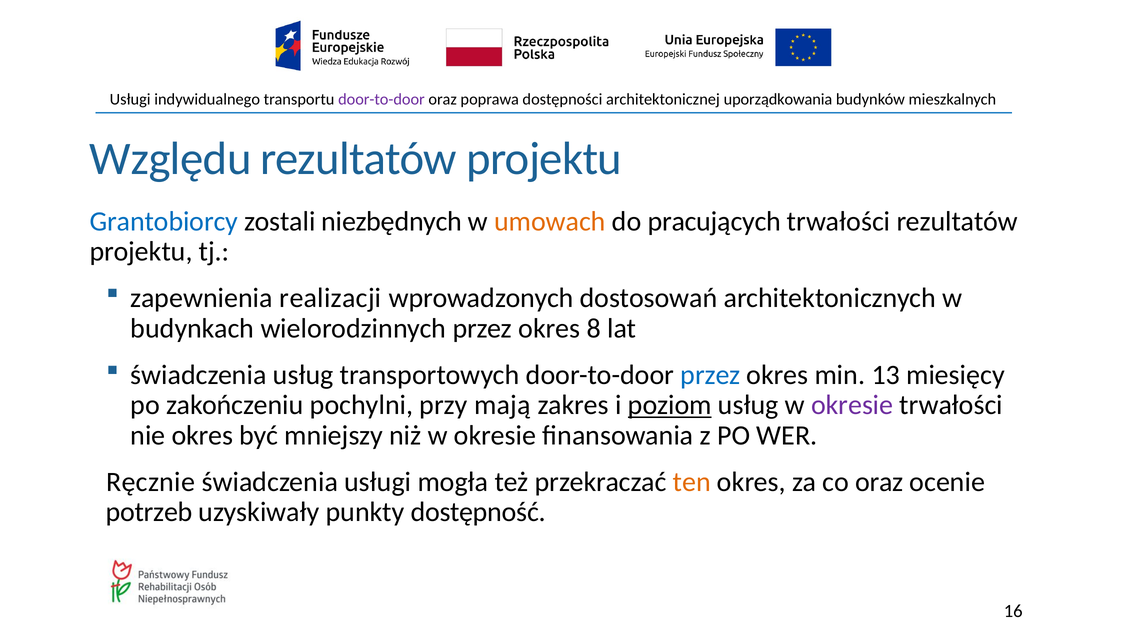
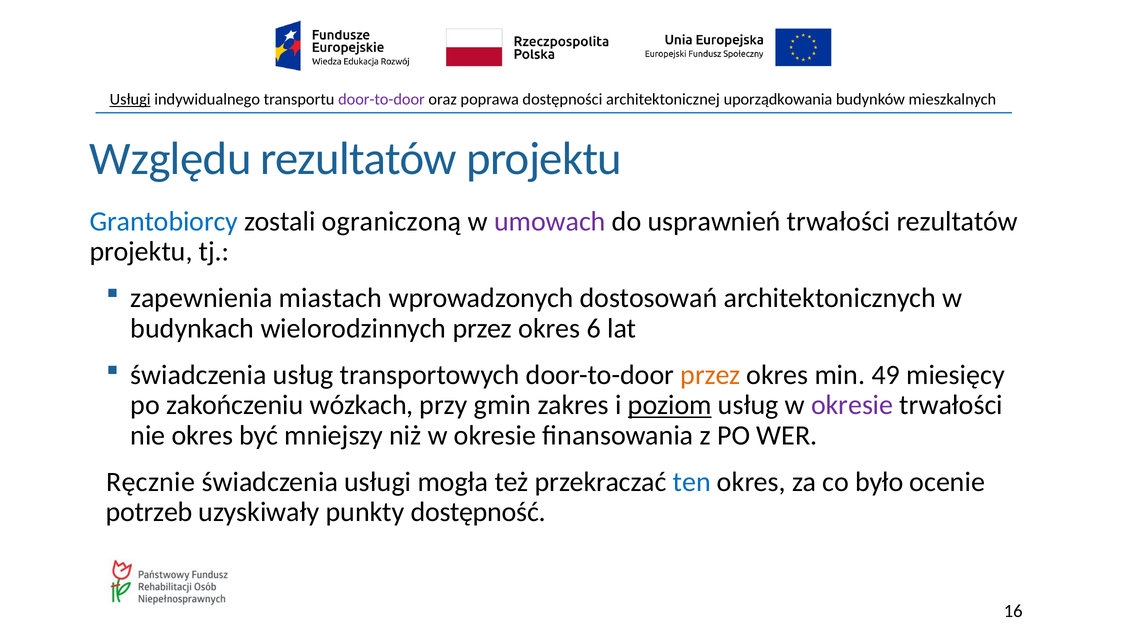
Usługi underline: none -> present (130, 99)
niezbędnych: niezbędnych -> ograniczoną (392, 222)
umowach colour: orange -> purple (550, 222)
pracujących: pracujących -> usprawnień (714, 222)
realizacji: realizacji -> miastach (331, 298)
8: 8 -> 6 (594, 329)
przez colour: blue -> orange (710, 375)
13: 13 -> 49 (886, 375)
pochylni: pochylni -> wózkach (362, 405)
mają: mają -> gmin (502, 405)
ten colour: orange -> blue (692, 482)
co oraz: oraz -> było (879, 482)
